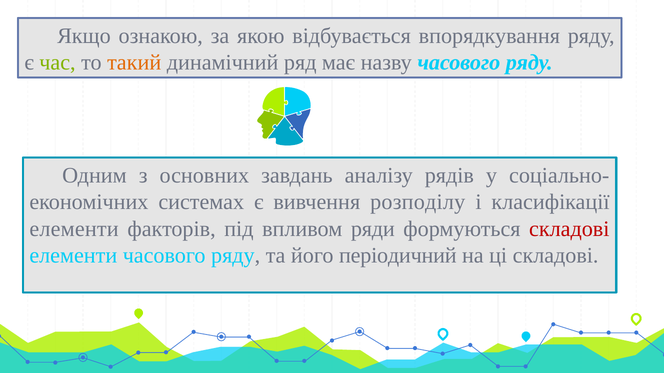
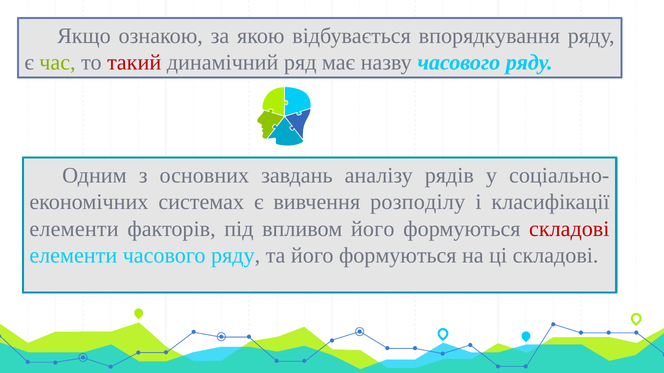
такий colour: orange -> red (134, 63)
впливом ряди: ряди -> його (373, 229)
та його періодичний: періодичний -> формуються (398, 256)
